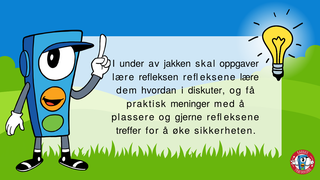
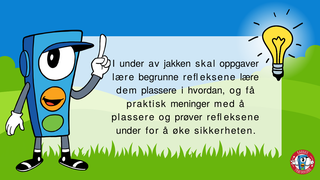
refleksen: refleksen -> begrunne (159, 77)
dem hvordan: hvordan -> plassere (159, 91)
diskuter: diskuter -> hvordan (207, 91)
gjerne: gjerne -> prøver (189, 117)
treffer: treffer -> under (128, 131)
